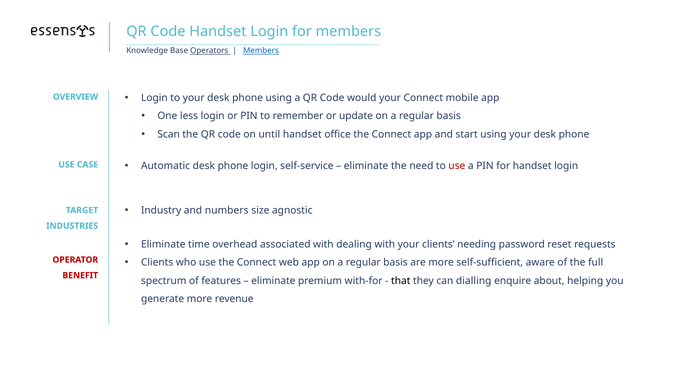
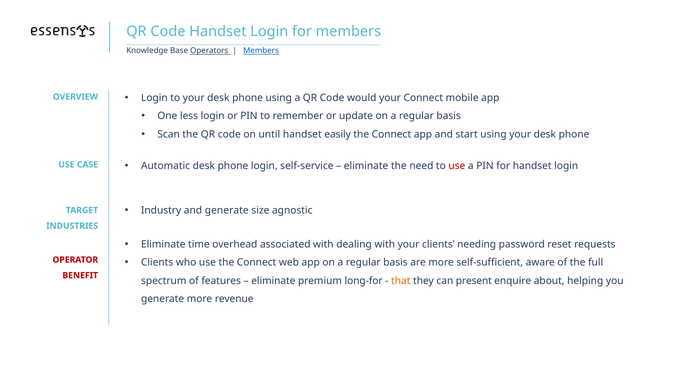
office: office -> easily (338, 134)
and numbers: numbers -> generate (227, 211)
with-for: with-for -> long-for (364, 281)
that colour: black -> orange (401, 281)
dialling: dialling -> present (474, 281)
